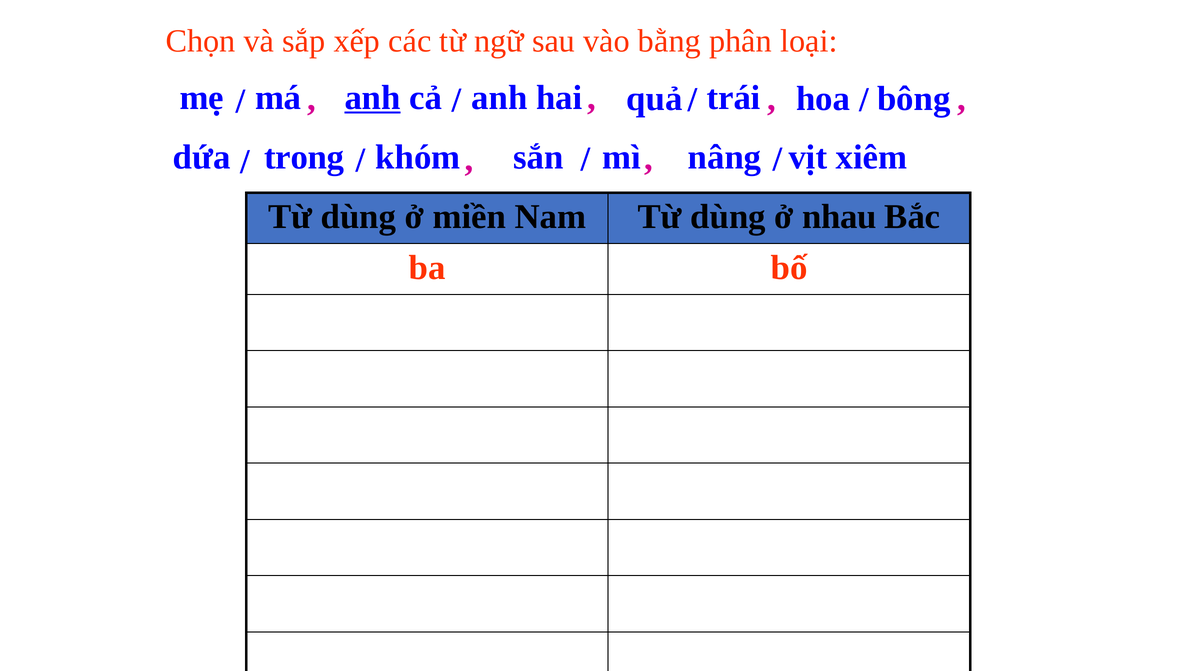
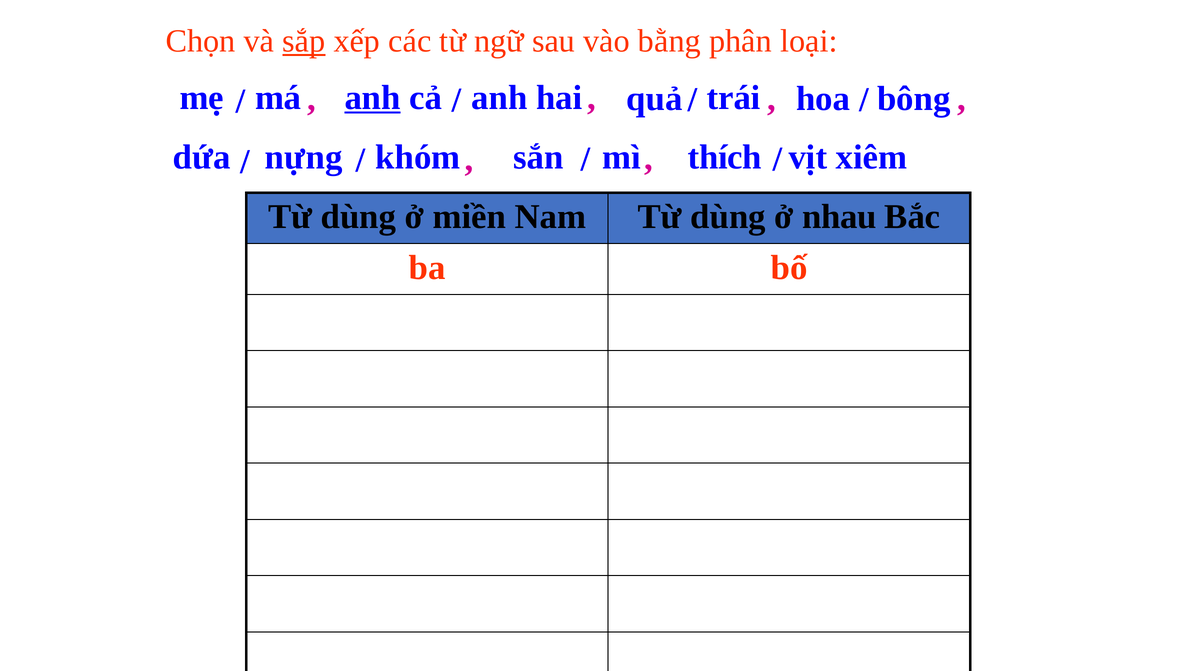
sắp underline: none -> present (304, 41)
trong: trong -> nựng (304, 157)
nâng: nâng -> thích (725, 157)
